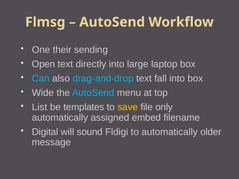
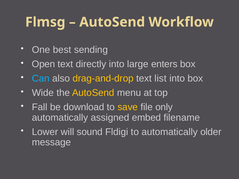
their: their -> best (62, 50)
laptop: laptop -> enters (164, 64)
drag-and-drop colour: light blue -> yellow (103, 79)
fall: fall -> list (161, 79)
AutoSend colour: light blue -> yellow (93, 93)
List: List -> Fall (40, 107)
templates: templates -> download (84, 107)
Digital: Digital -> Lower (45, 132)
